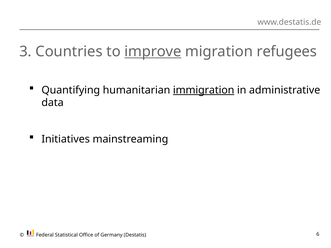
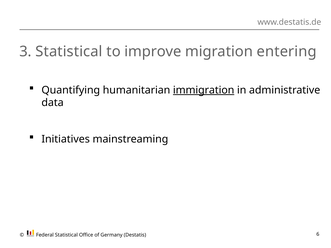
3 Countries: Countries -> Statistical (69, 52)
improve underline: present -> none (153, 52)
refugees: refugees -> entering (287, 52)
